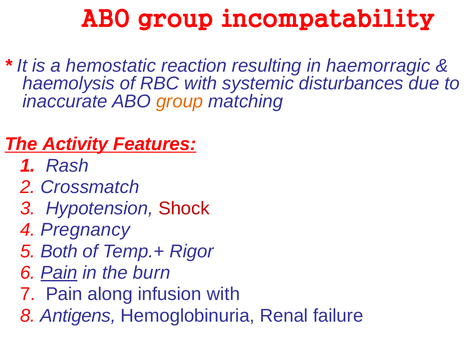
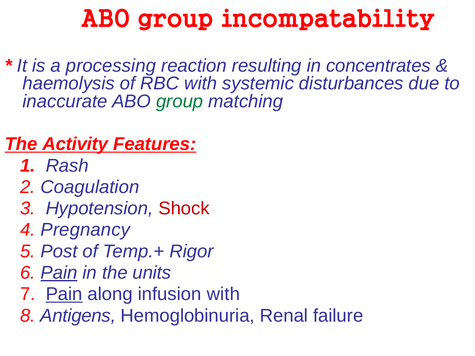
hemostatic: hemostatic -> processing (111, 66)
haemorragic: haemorragic -> concentrates (378, 66)
group colour: orange -> green (180, 101)
Crossmatch: Crossmatch -> Coagulation (90, 187)
Both: Both -> Post (59, 252)
burn: burn -> units (152, 273)
Pain underline: none -> present (64, 294)
